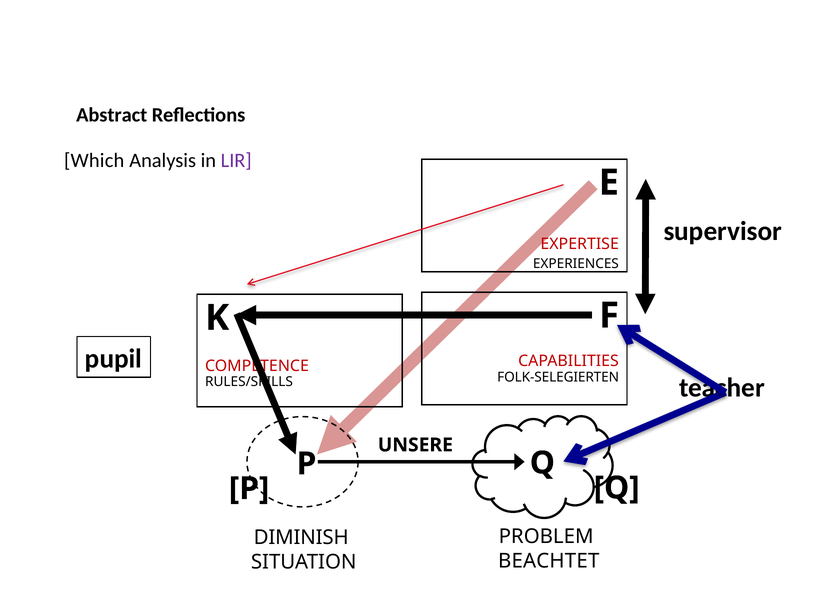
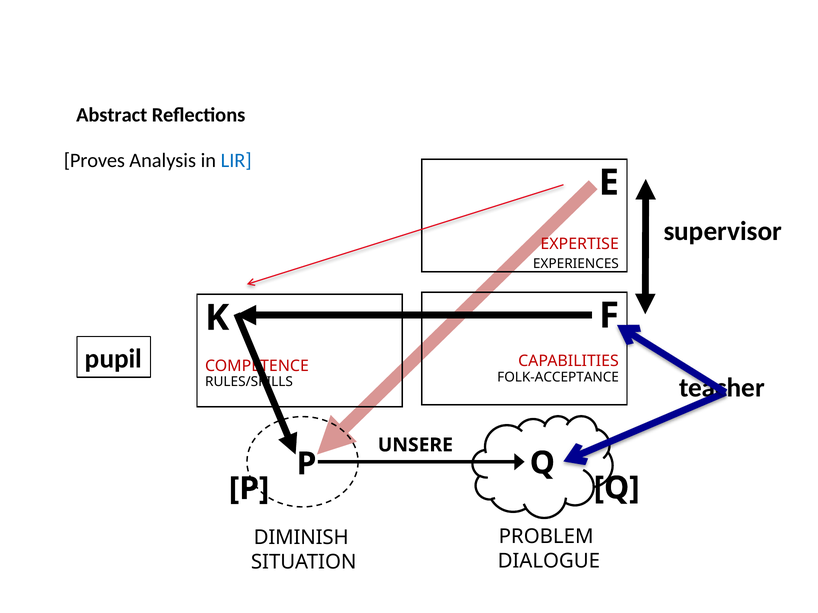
Which: Which -> Proves (94, 161)
LIR colour: purple -> blue (236, 161)
FOLK-SELEGIERTEN: FOLK-SELEGIERTEN -> FOLK-ACCEPTANCE (558, 377)
BEACHTET: BEACHTET -> DIALOGUE (549, 562)
